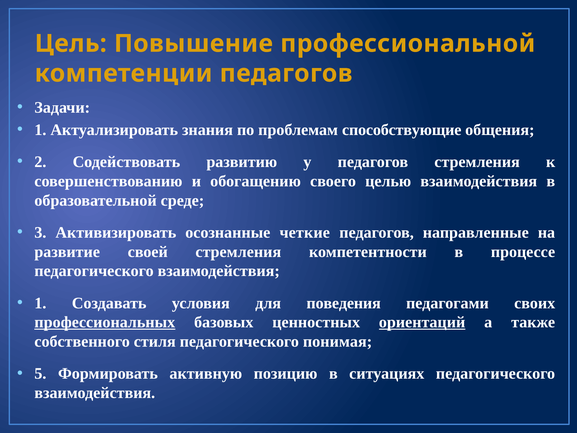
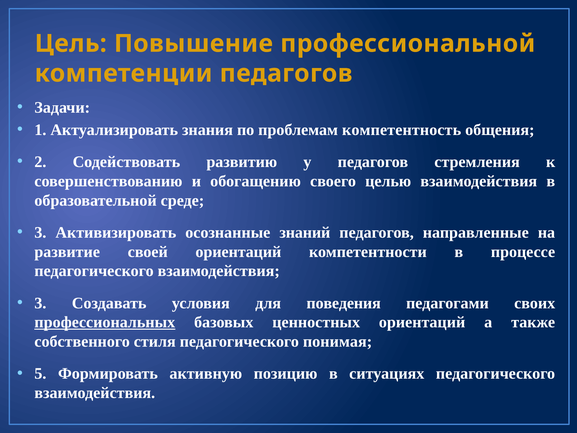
способствующие: способствующие -> компетентность (402, 130)
четкие: четкие -> знаний (305, 232)
своей стремления: стремления -> ориентаций (238, 252)
1: 1 -> 3 (40, 303)
ориентаций underline: present -> none (422, 322)
